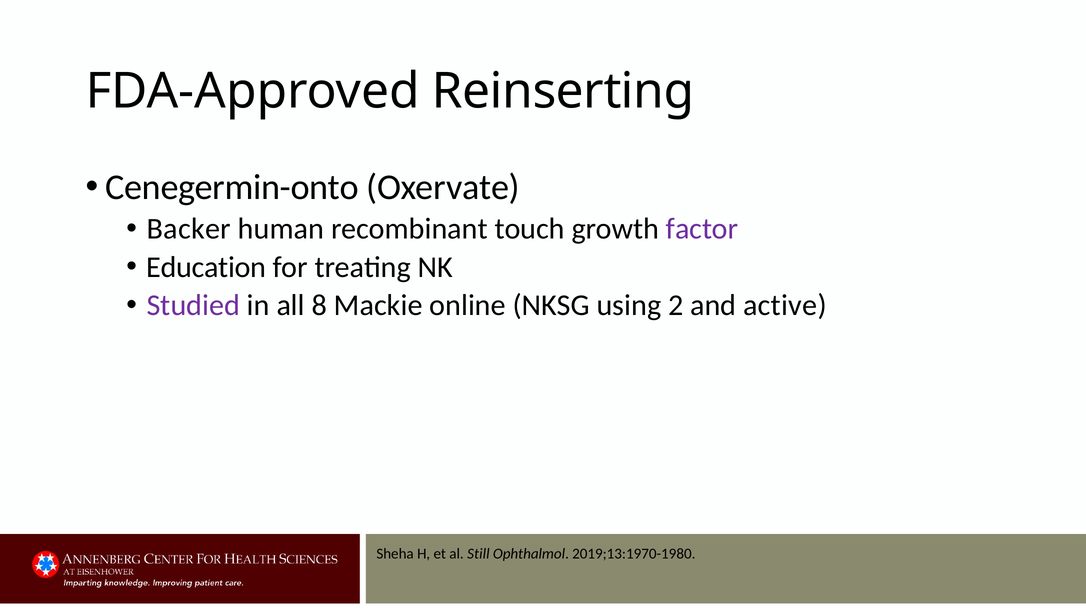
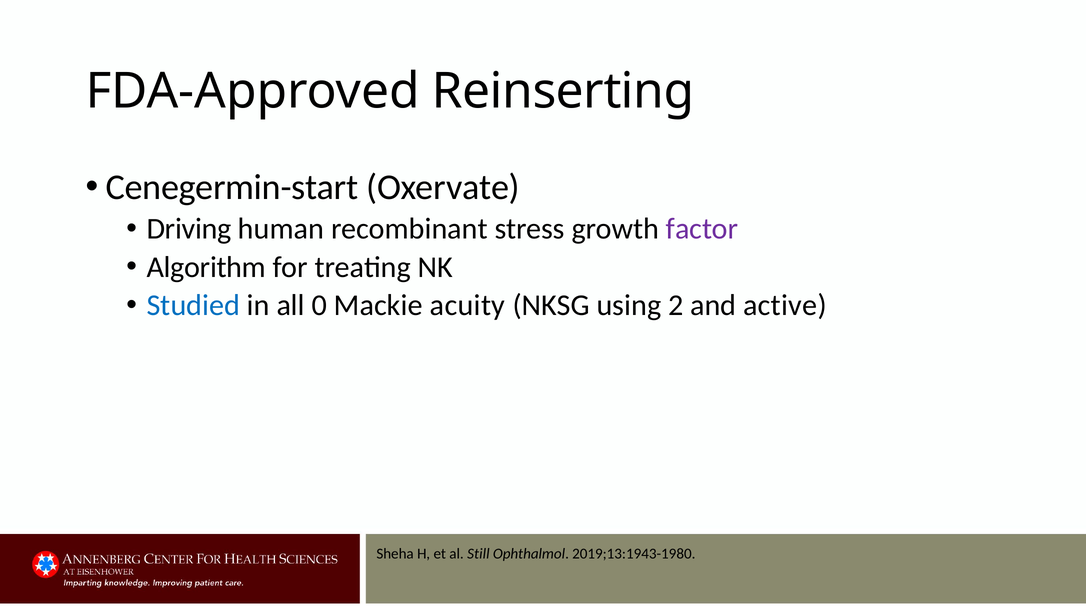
Cenegermin-onto: Cenegermin-onto -> Cenegermin-start (232, 187)
Backer: Backer -> Driving (189, 229)
touch: touch -> stress (530, 229)
Education: Education -> Algorithm (206, 267)
Studied colour: purple -> blue (193, 305)
8: 8 -> 0 (319, 305)
online: online -> acuity (467, 305)
2019;13:1970-1980: 2019;13:1970-1980 -> 2019;13:1943-1980 (634, 554)
